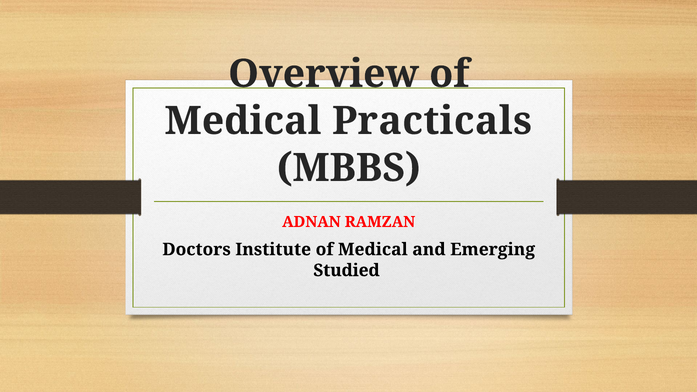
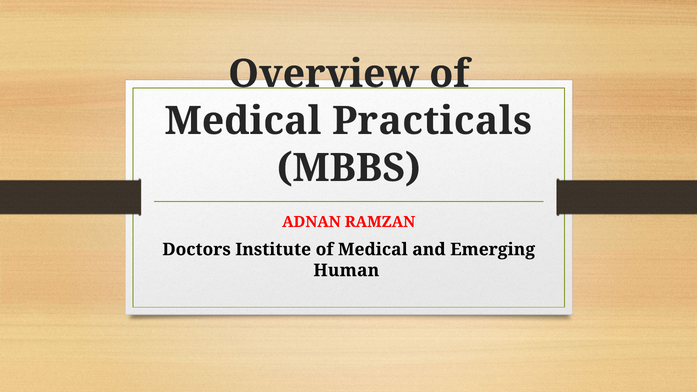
Studied: Studied -> Human (346, 270)
